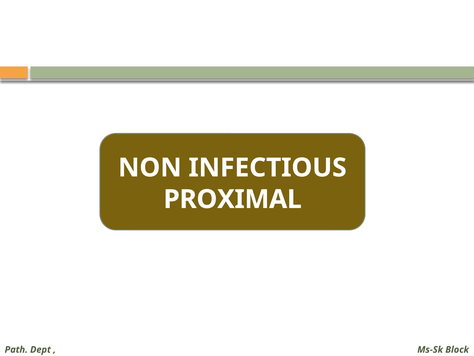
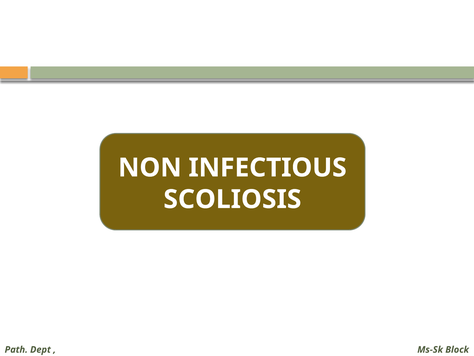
PROXIMAL: PROXIMAL -> SCOLIOSIS (232, 199)
